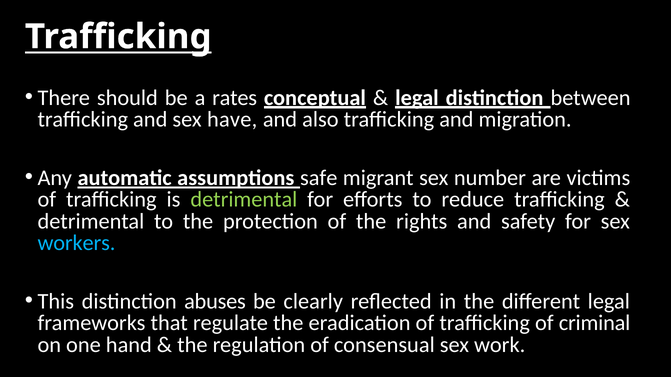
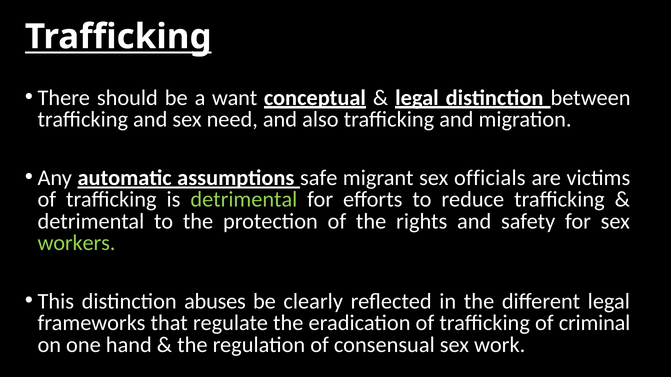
rates: rates -> want (235, 98)
have: have -> need (232, 119)
number: number -> officials (490, 178)
workers colour: light blue -> light green (76, 243)
